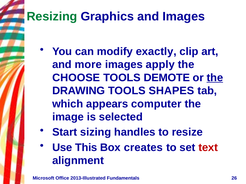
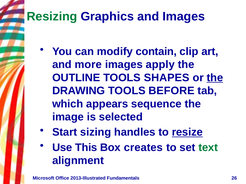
exactly: exactly -> contain (156, 52)
CHOOSE: CHOOSE -> OUTLINE (76, 78)
DEMOTE: DEMOTE -> SHAPES (167, 78)
SHAPES: SHAPES -> BEFORE (172, 91)
computer: computer -> sequence (156, 104)
resize underline: none -> present (187, 133)
text colour: red -> green (208, 148)
